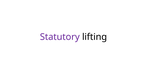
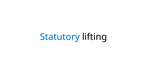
Statutory colour: purple -> blue (60, 37)
